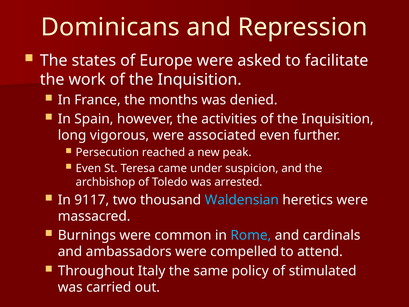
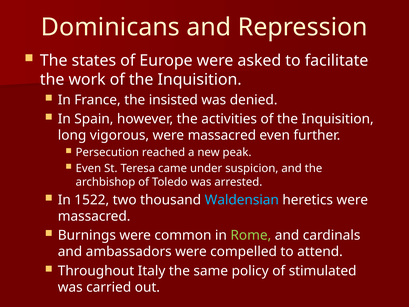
months: months -> insisted (173, 100)
vigorous were associated: associated -> massacred (222, 135)
9117: 9117 -> 1522 (92, 200)
Rome colour: light blue -> light green (251, 235)
